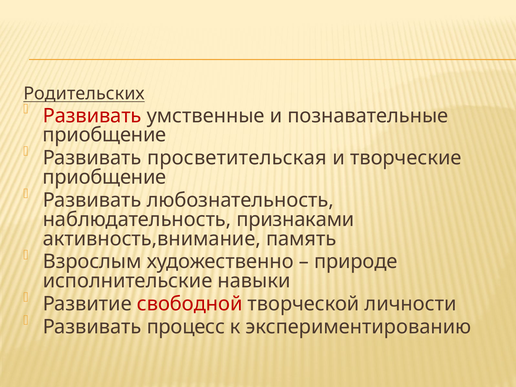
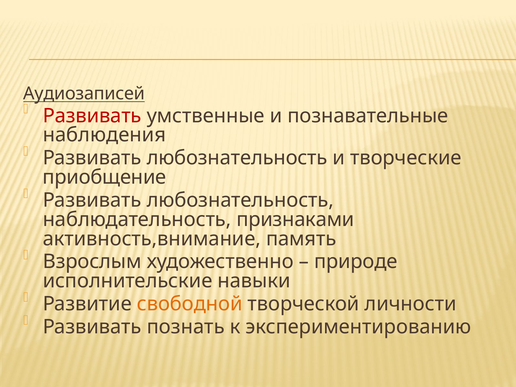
Родительских: Родительских -> Аудиозаписей (84, 94)
приобщение: приобщение -> наблюдения (104, 135)
просветительская: просветительская -> любознательность (237, 158)
свободной colour: red -> orange (190, 304)
процесс: процесс -> познать (186, 327)
